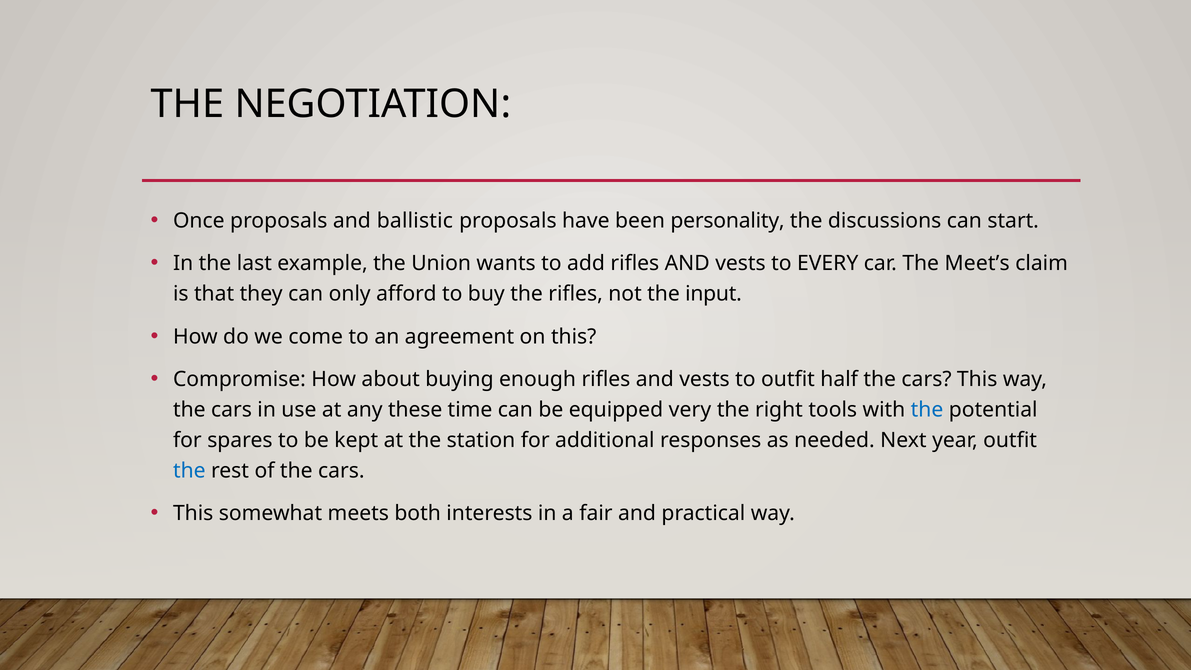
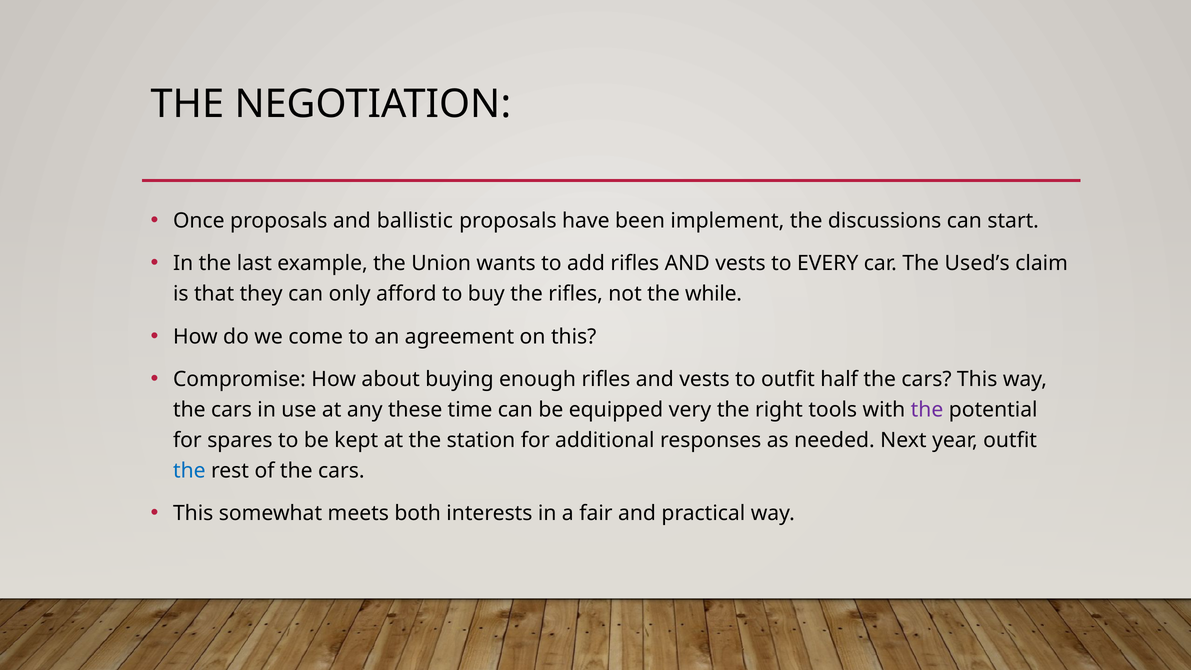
personality: personality -> implement (727, 221)
Meet’s: Meet’s -> Used’s (977, 263)
input: input -> while (714, 294)
the colour: blue -> purple (927, 410)
